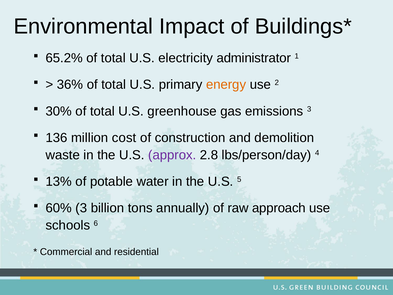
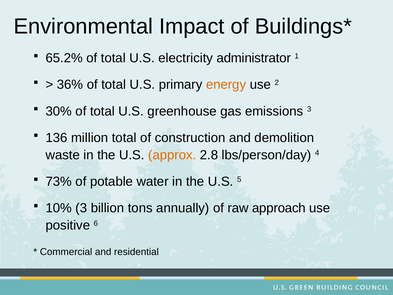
million cost: cost -> total (124, 138)
approx colour: purple -> orange (172, 155)
13%: 13% -> 73% (59, 181)
60%: 60% -> 10% (59, 208)
schools: schools -> positive (68, 225)
